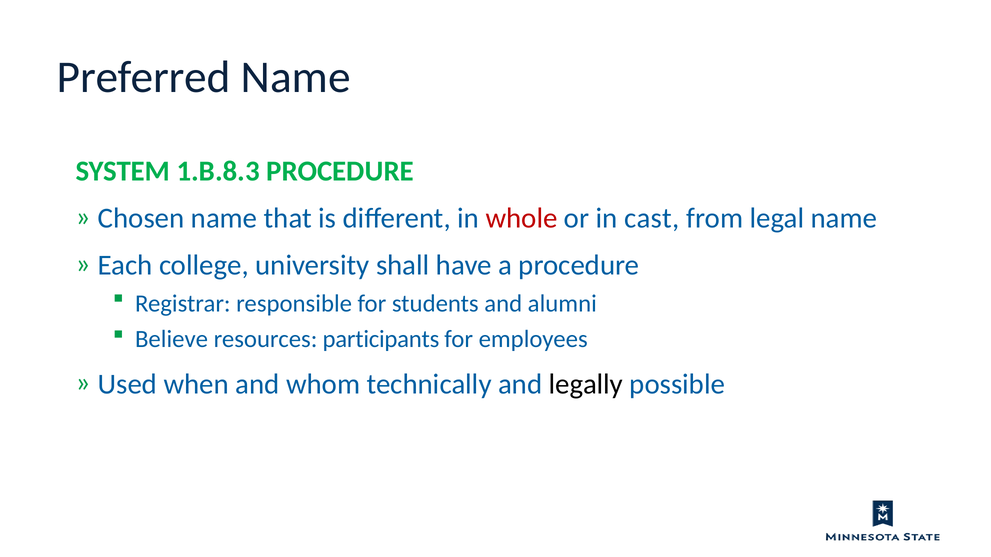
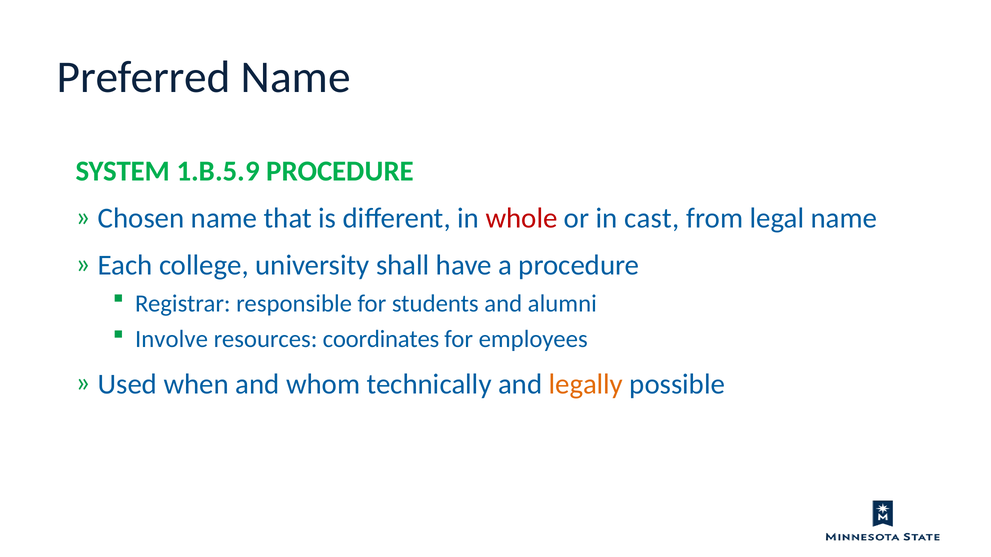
1.B.8.3: 1.B.8.3 -> 1.B.5.9 (218, 171)
Believe: Believe -> Involve (172, 340)
participants: participants -> coordinates (381, 340)
legally colour: black -> orange (586, 384)
